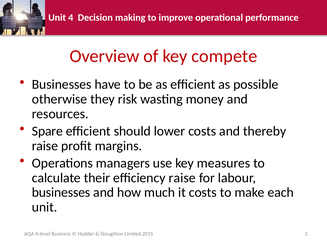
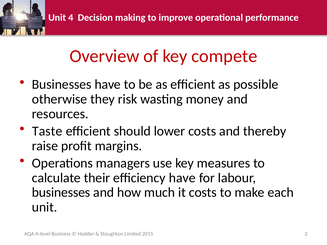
Spare: Spare -> Taste (47, 131)
efficiency raise: raise -> have (182, 178)
